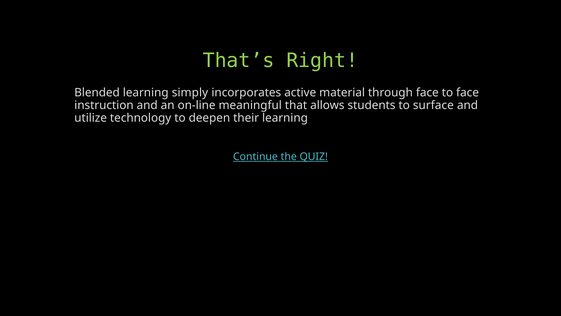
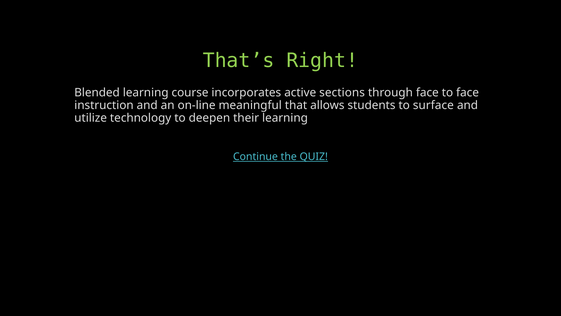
simply: simply -> course (190, 92)
material: material -> sections (342, 92)
